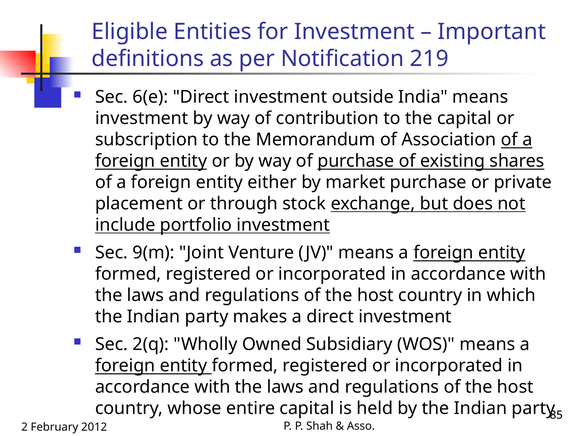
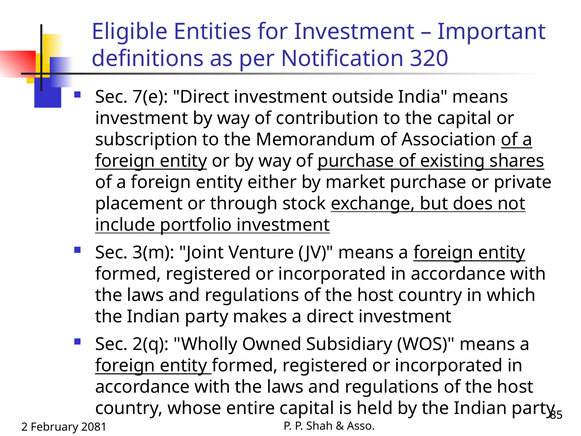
219: 219 -> 320 (429, 59)
6(e: 6(e -> 7(e (150, 97)
9(m: 9(m -> 3(m (154, 253)
2012: 2012 -> 2081 (94, 427)
